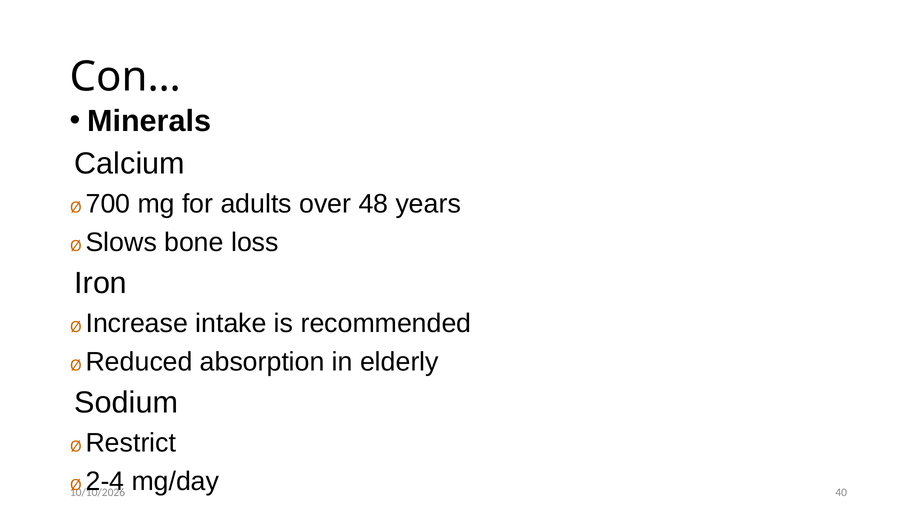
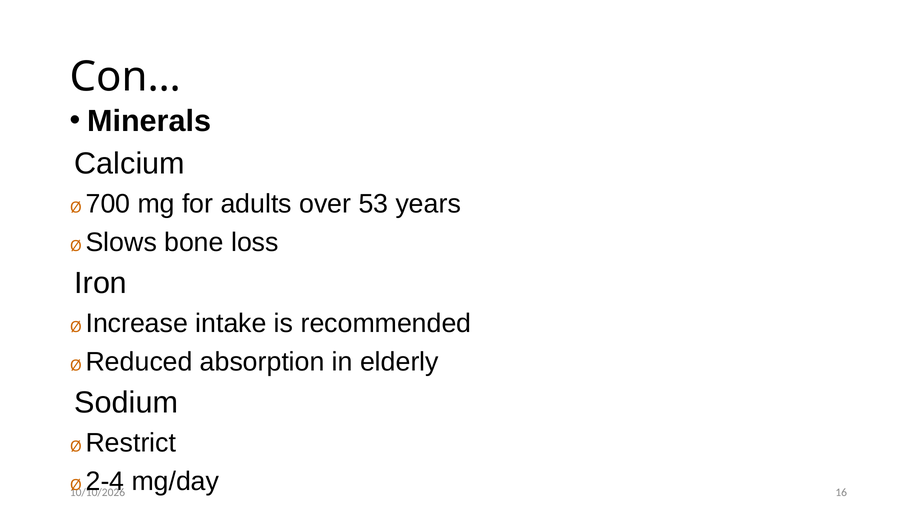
48: 48 -> 53 (373, 204)
40: 40 -> 16 (841, 492)
